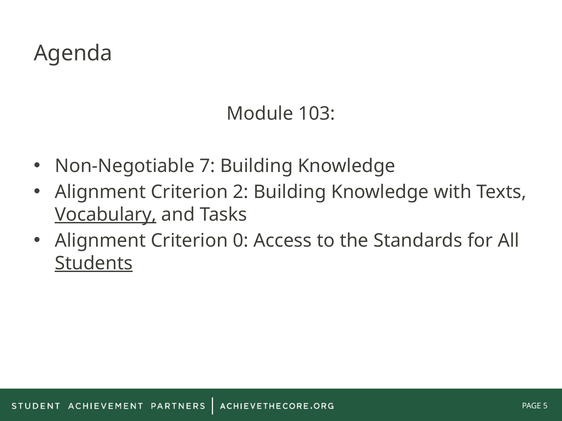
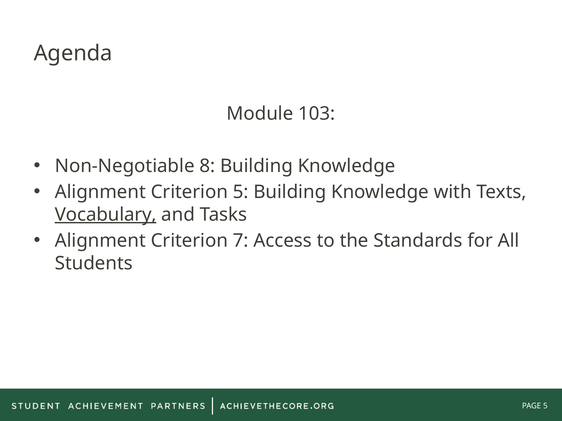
7: 7 -> 8 (207, 166)
Criterion 2: 2 -> 5 (241, 192)
0: 0 -> 7 (241, 241)
Students underline: present -> none (94, 264)
